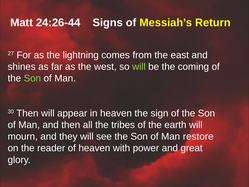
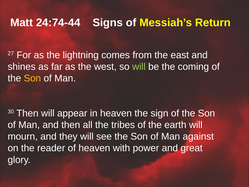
24:26-44: 24:26-44 -> 24:74-44 (58, 23)
Son colour: light green -> yellow (32, 78)
restore: restore -> against (198, 136)
